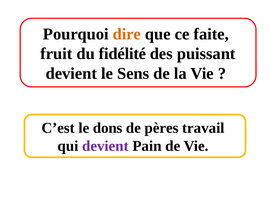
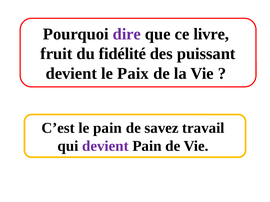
dire colour: orange -> purple (127, 34)
faite: faite -> livre (211, 34)
Sens: Sens -> Paix (133, 74)
le dons: dons -> pain (107, 128)
pères: pères -> savez (162, 128)
